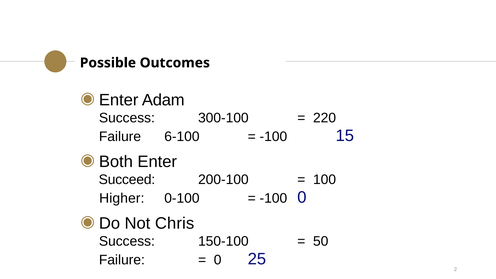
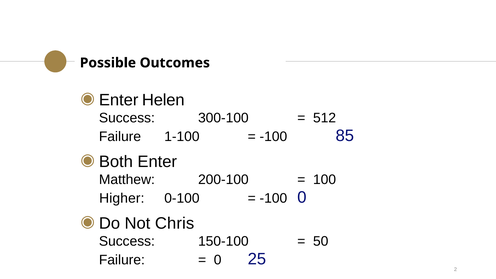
Adam: Adam -> Helen (163, 100)
220: 220 -> 512 (325, 118)
6-100: 6-100 -> 1-100 (182, 137)
15: 15 -> 85 (345, 136)
Succeed: Succeed -> Matthew (127, 180)
